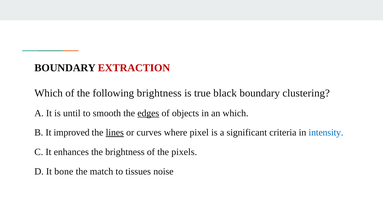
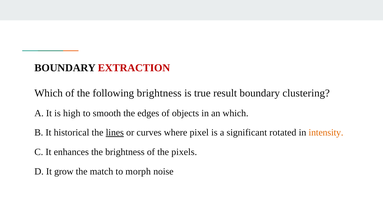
black: black -> result (225, 93)
until: until -> high (72, 113)
edges underline: present -> none (148, 113)
improved: improved -> historical (72, 133)
criteria: criteria -> rotated (283, 133)
intensity colour: blue -> orange (326, 133)
bone: bone -> grow (64, 172)
tissues: tissues -> morph (138, 172)
